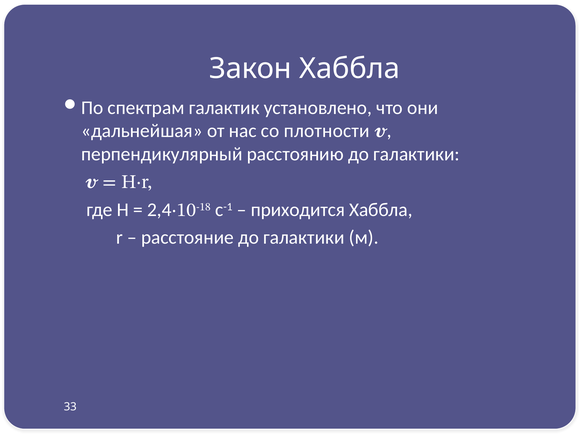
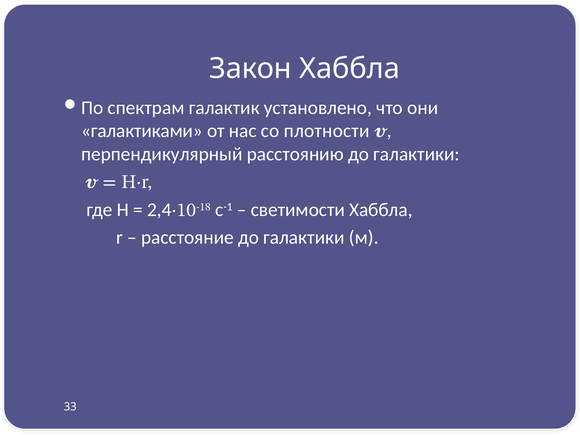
дальнейшая: дальнейшая -> галактиками (142, 131)
приходится: приходится -> светимости (298, 210)
